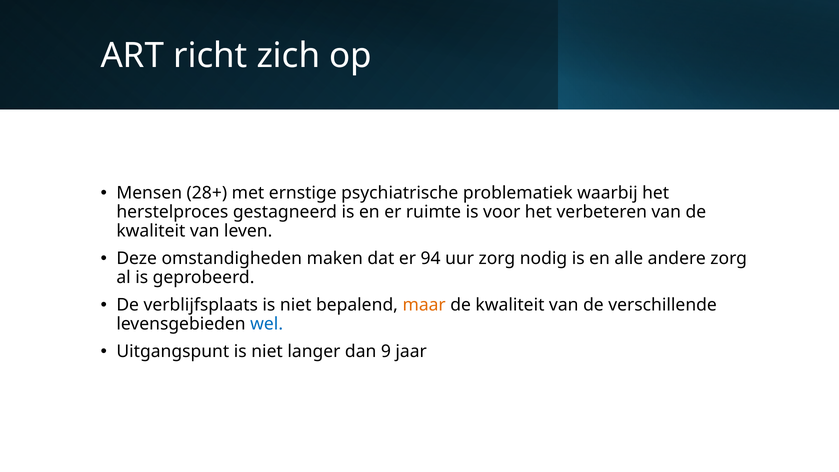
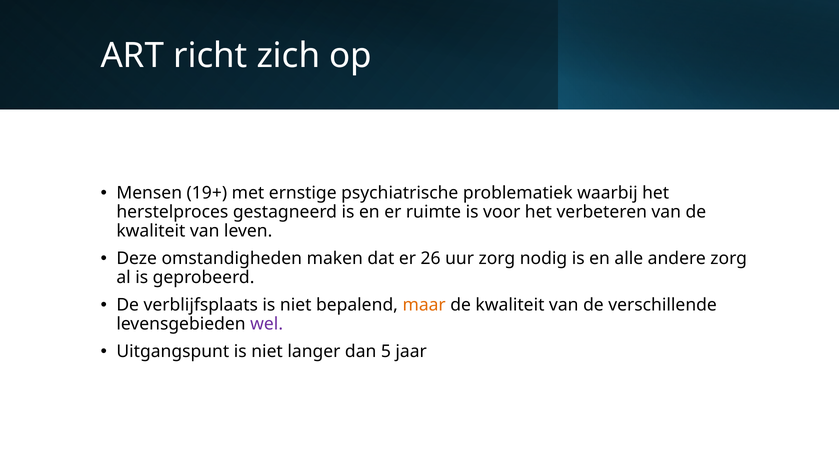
28+: 28+ -> 19+ (207, 193)
94: 94 -> 26 (431, 259)
wel colour: blue -> purple (267, 324)
9: 9 -> 5 (386, 352)
